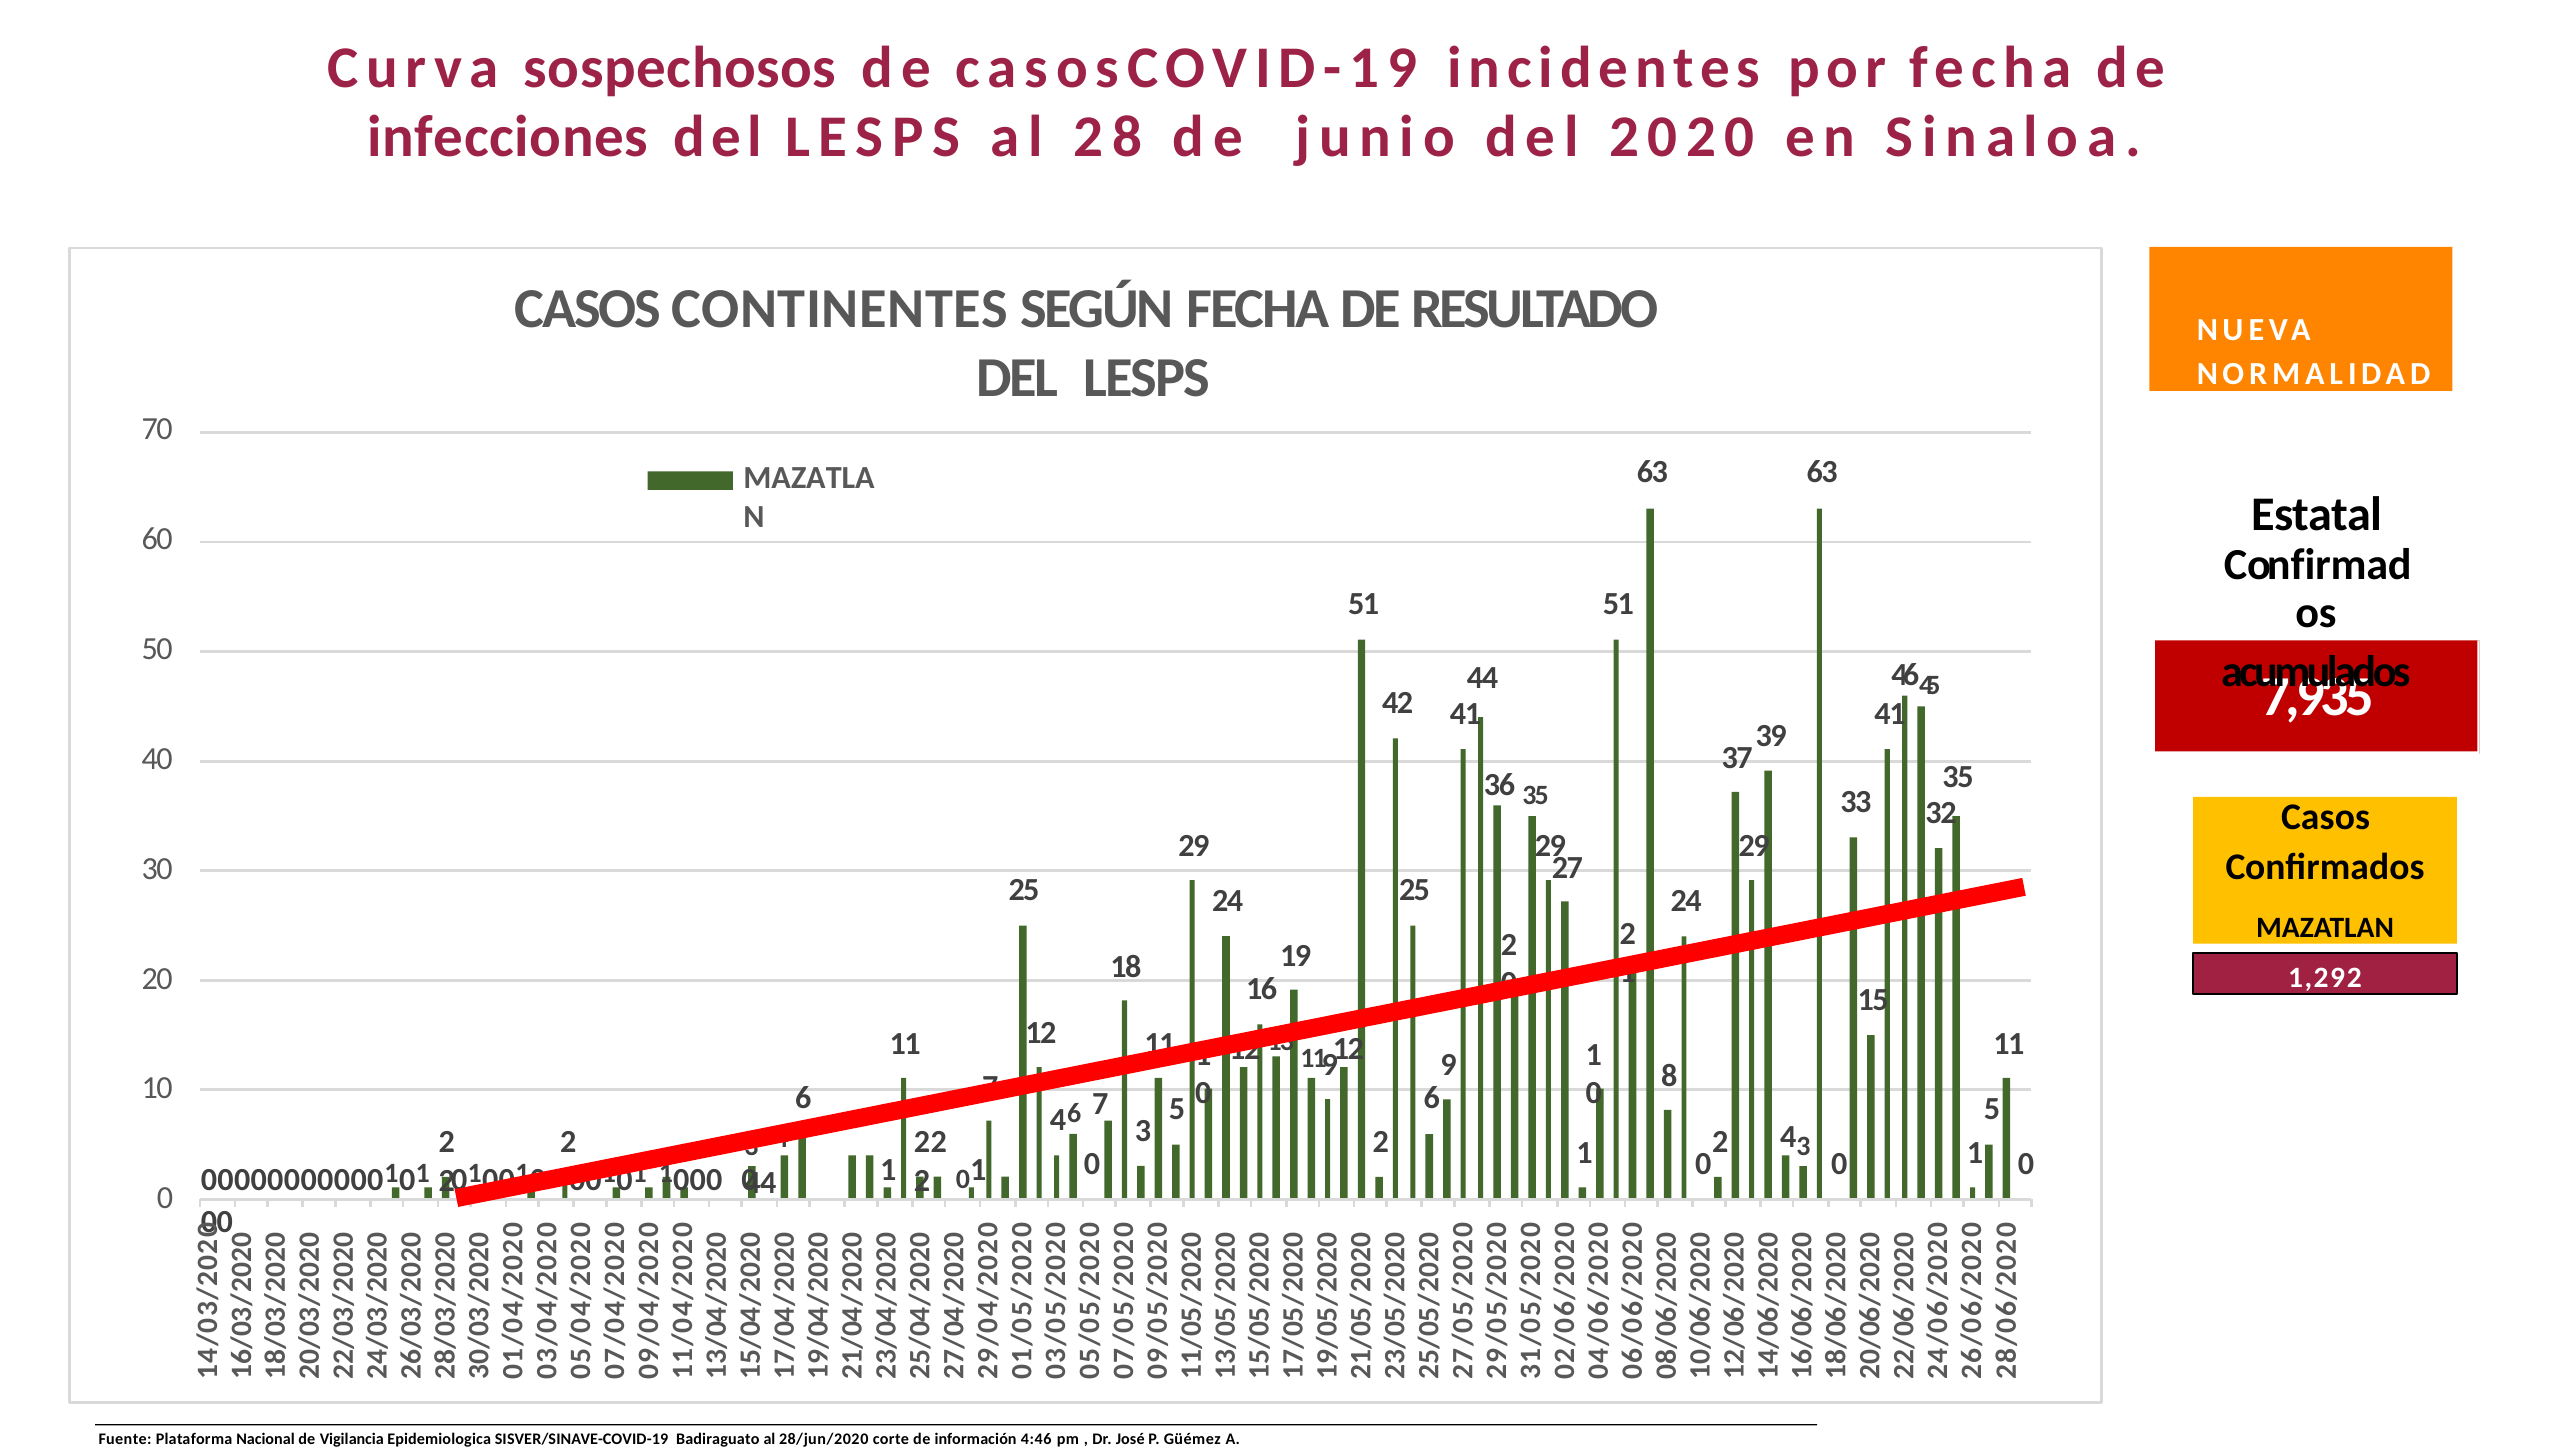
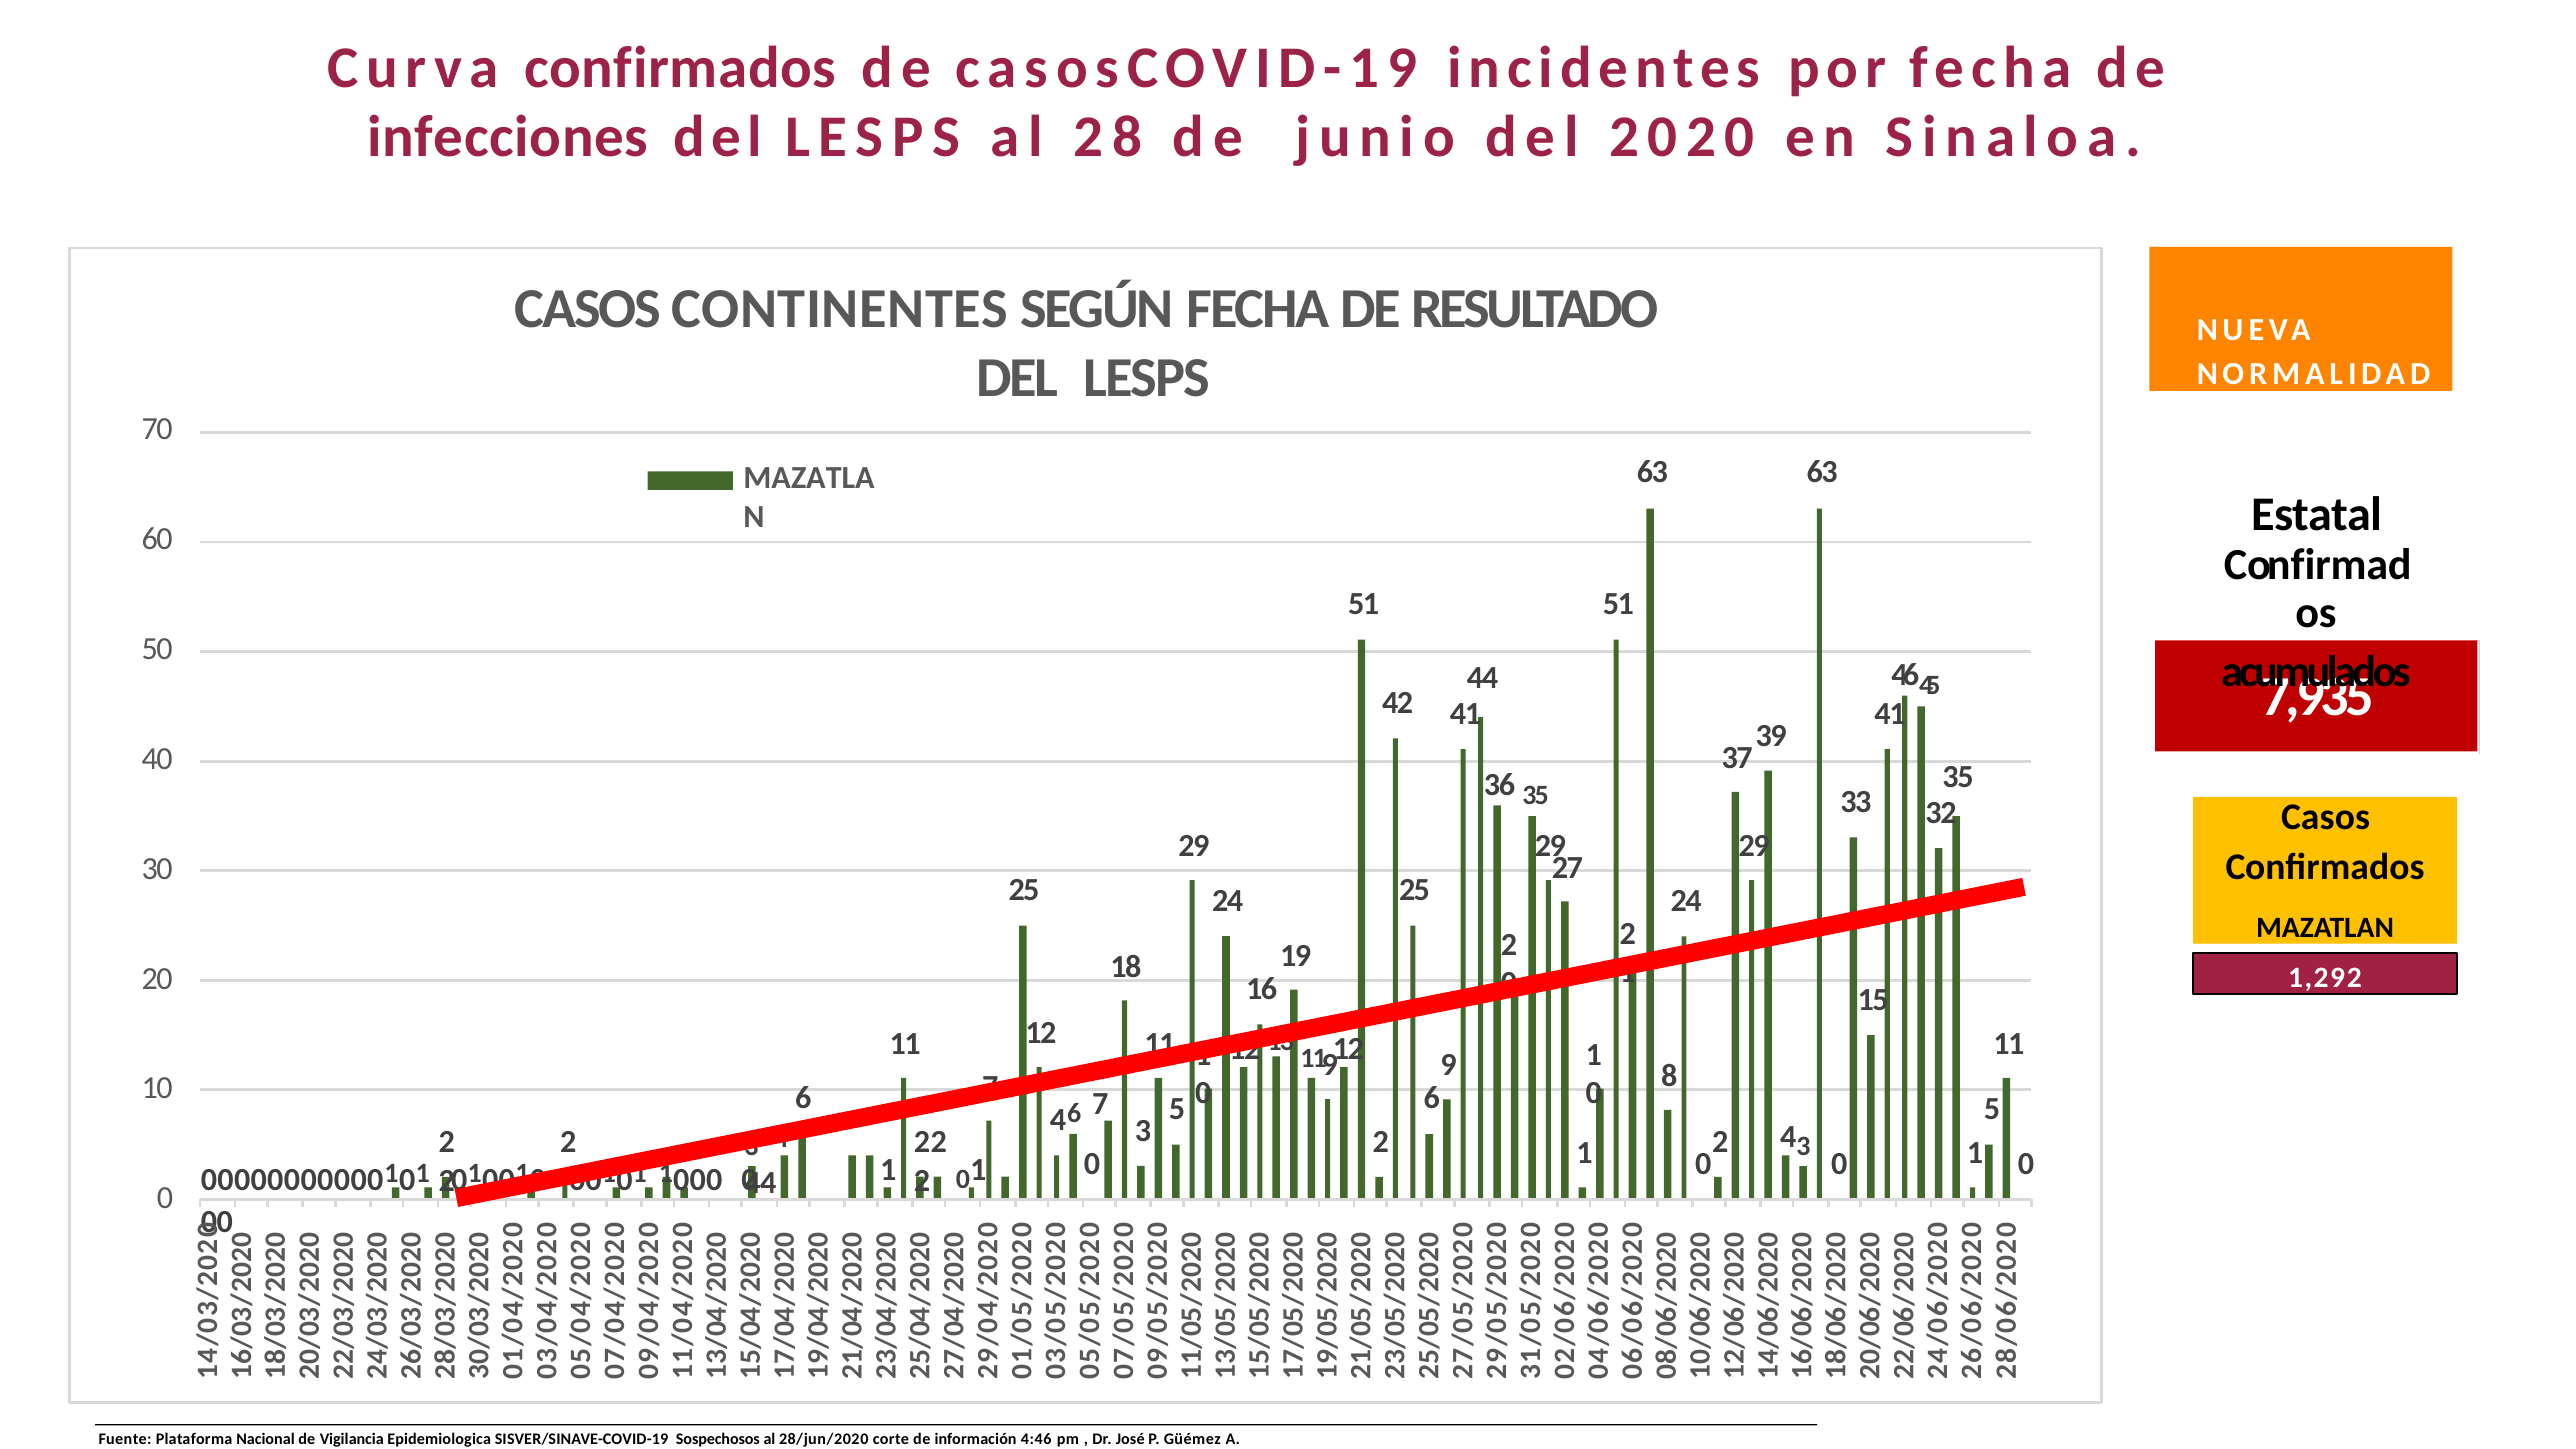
Curva sospechosos: sospechosos -> confirmados (680, 68)
Badiraguato: Badiraguato -> Sospechosos (718, 1439)
